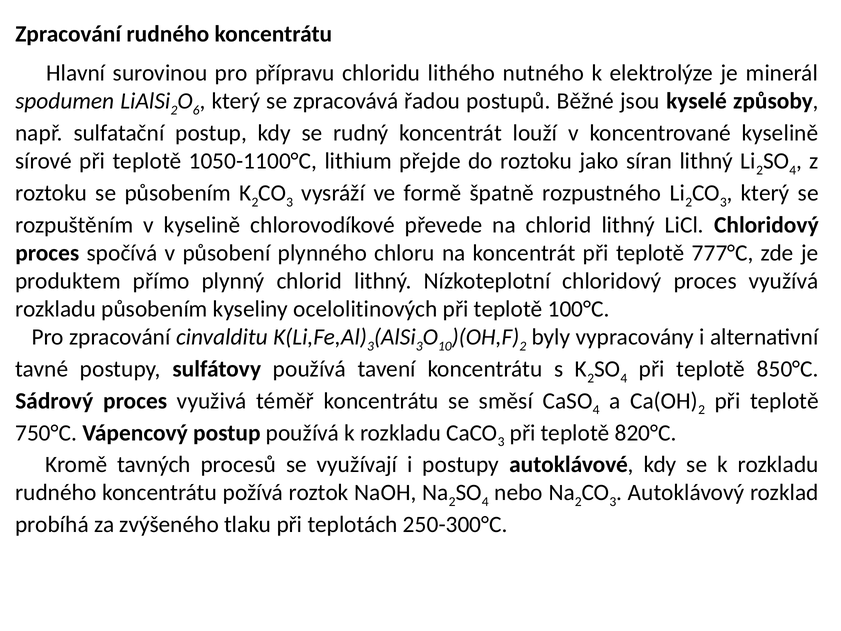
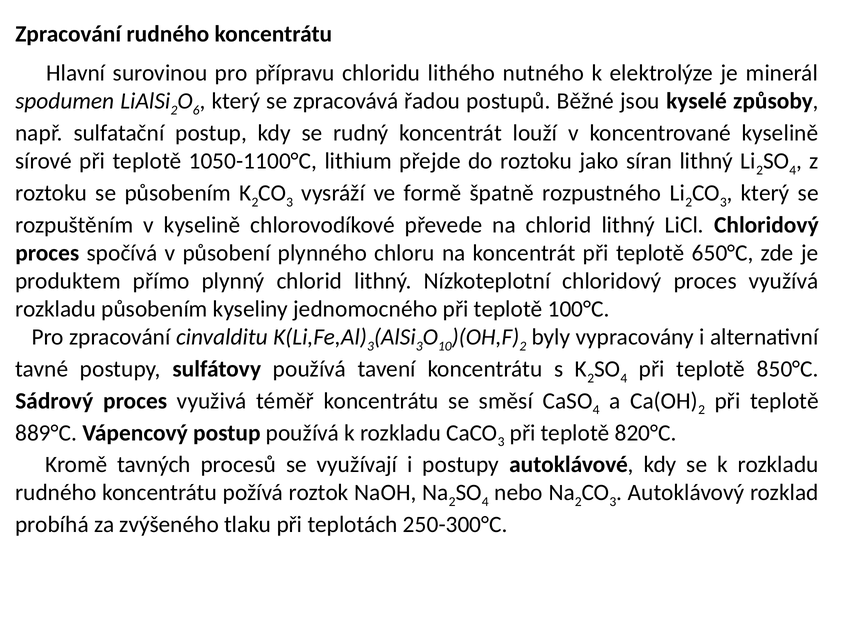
777°C: 777°C -> 650°C (723, 253)
ocelolitinových: ocelolitinových -> jednomocného (365, 309)
750°C: 750°C -> 889°C (46, 433)
